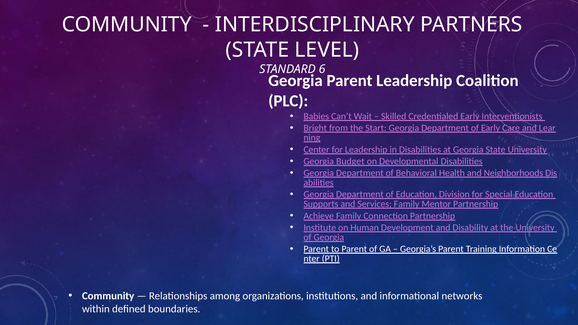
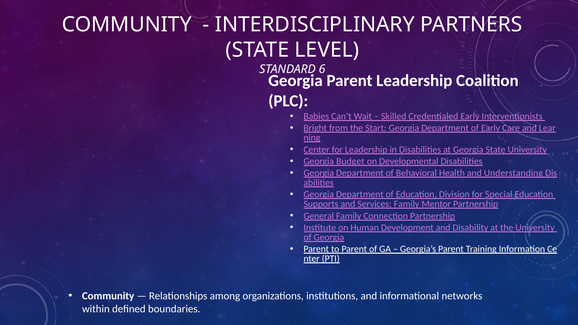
Neighborhoods: Neighborhoods -> Understanding (513, 173)
Achieve: Achieve -> General (319, 216)
